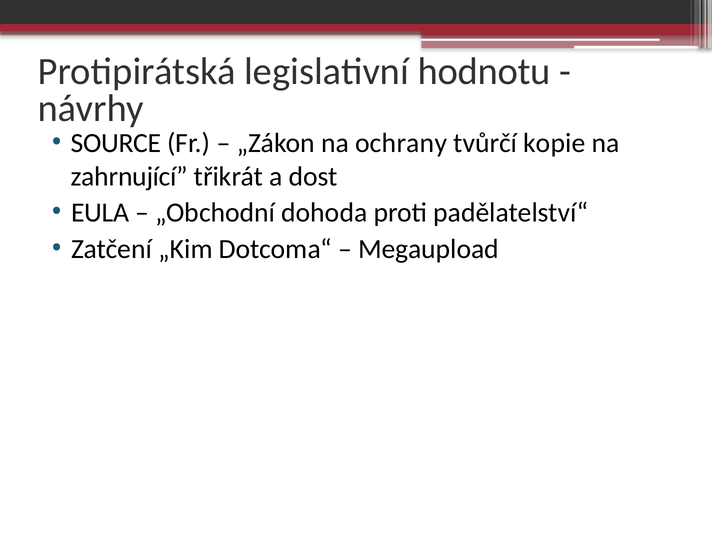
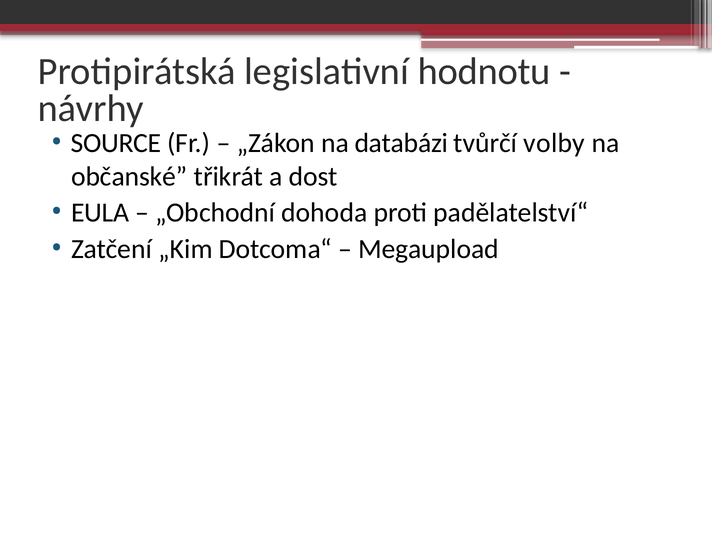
ochrany: ochrany -> databázi (401, 143)
kopie: kopie -> volby (554, 143)
zahrnující: zahrnující -> občanské (129, 177)
